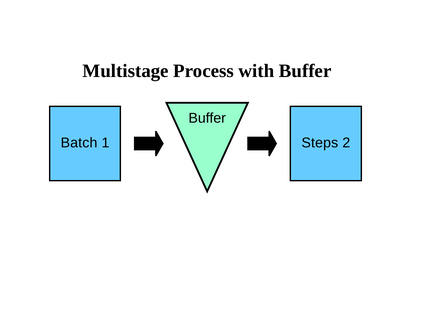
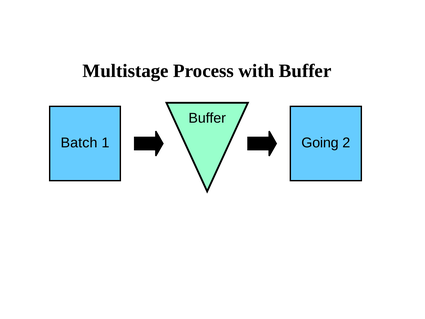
Steps: Steps -> Going (320, 143)
